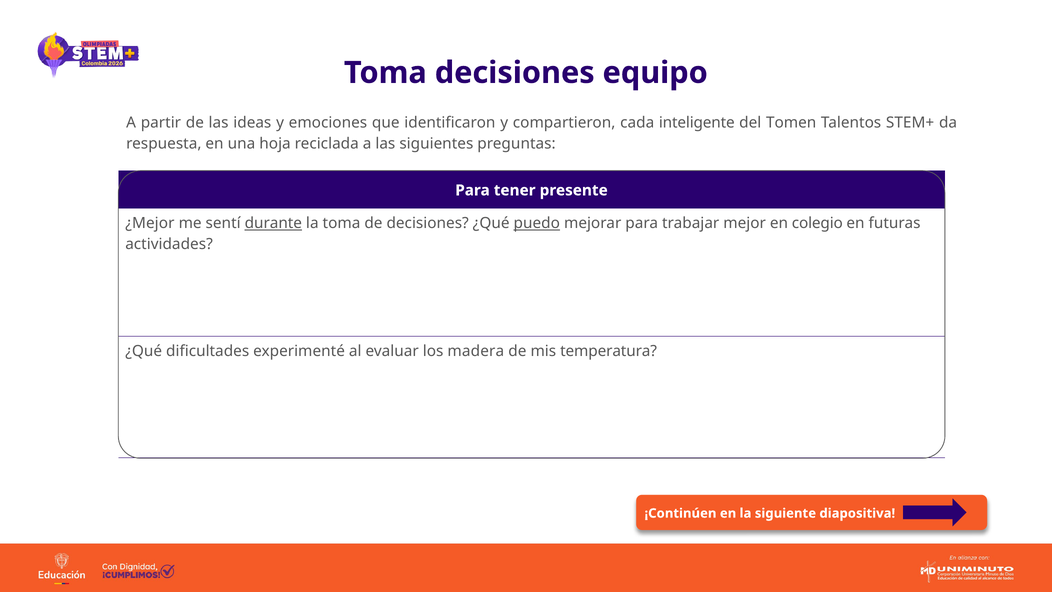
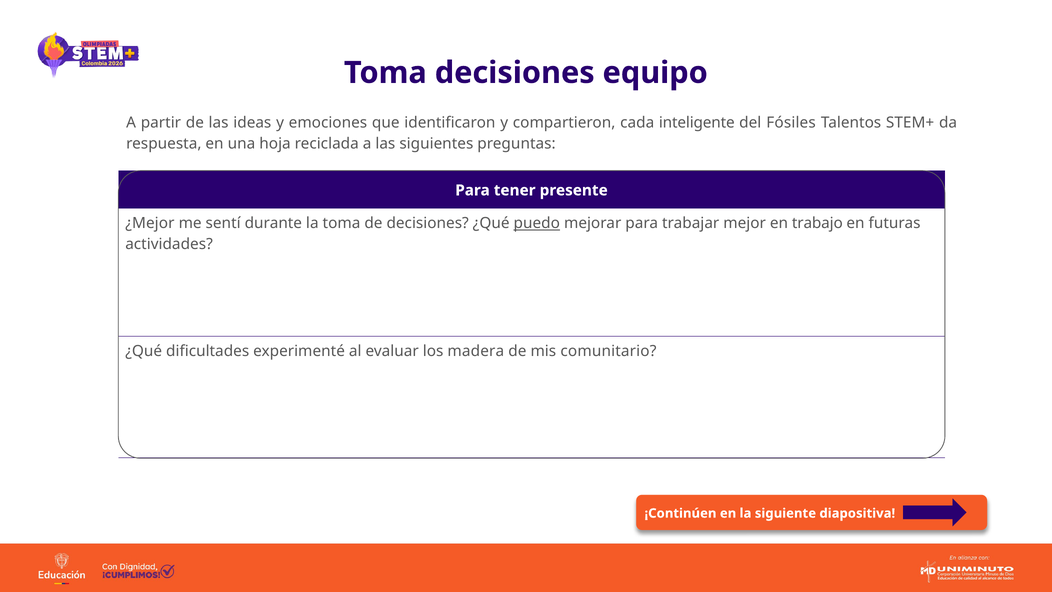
Tomen: Tomen -> Fósiles (791, 123)
durante underline: present -> none (273, 223)
colegio: colegio -> trabajo (817, 223)
temperatura: temperatura -> comunitario (608, 351)
